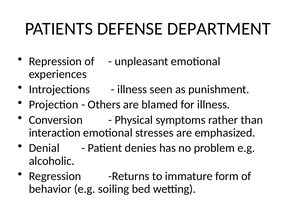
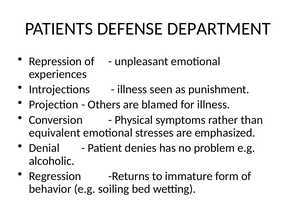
interaction: interaction -> equivalent (55, 133)
